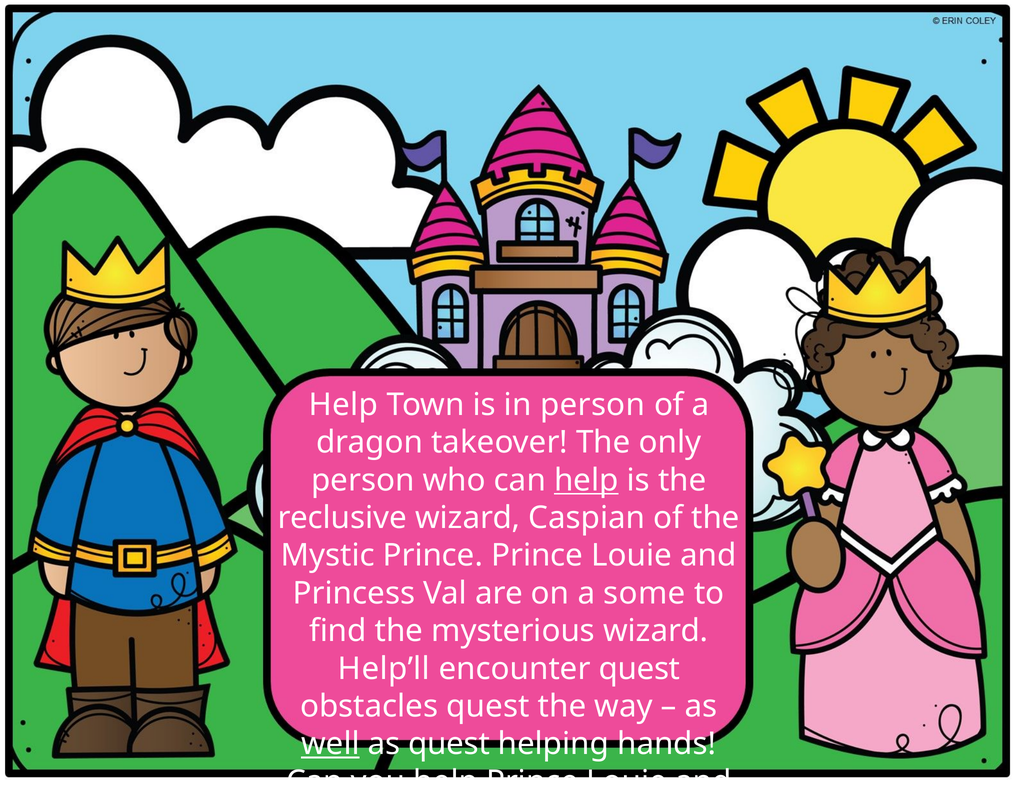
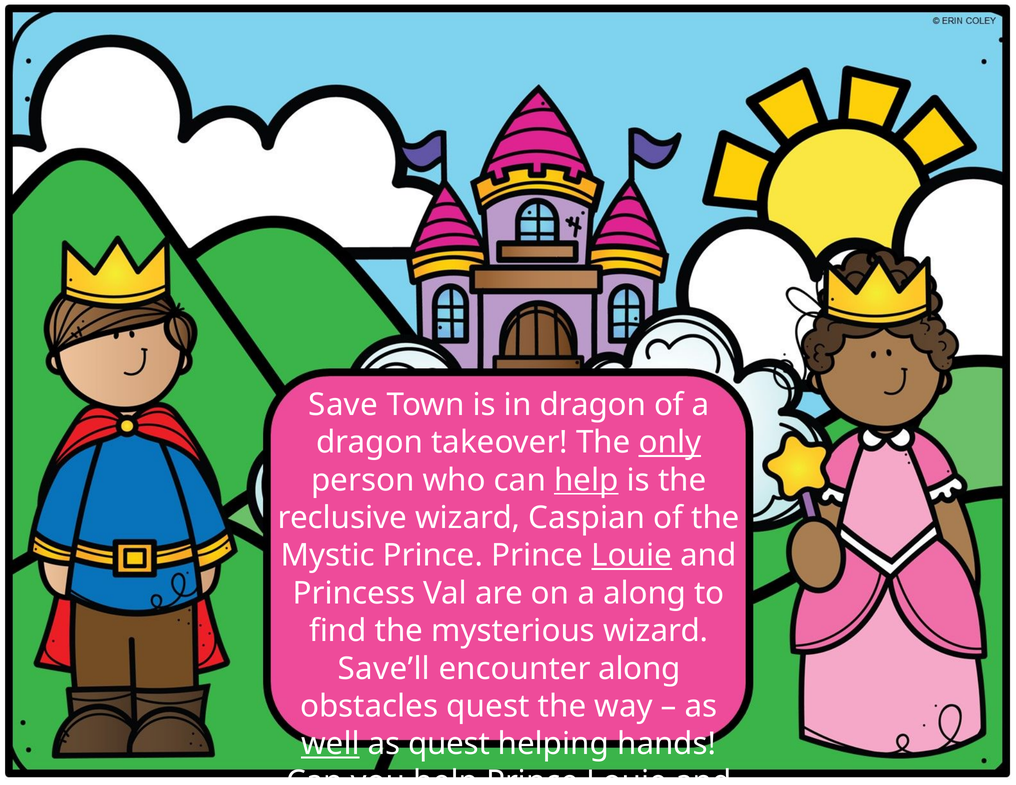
Help: Help -> Save (343, 405)
in person: person -> dragon (593, 405)
only underline: none -> present (670, 443)
Louie underline: none -> present (632, 556)
a some: some -> along (645, 593)
Help’ll: Help’ll -> Save’ll (384, 669)
encounter quest: quest -> along (639, 669)
